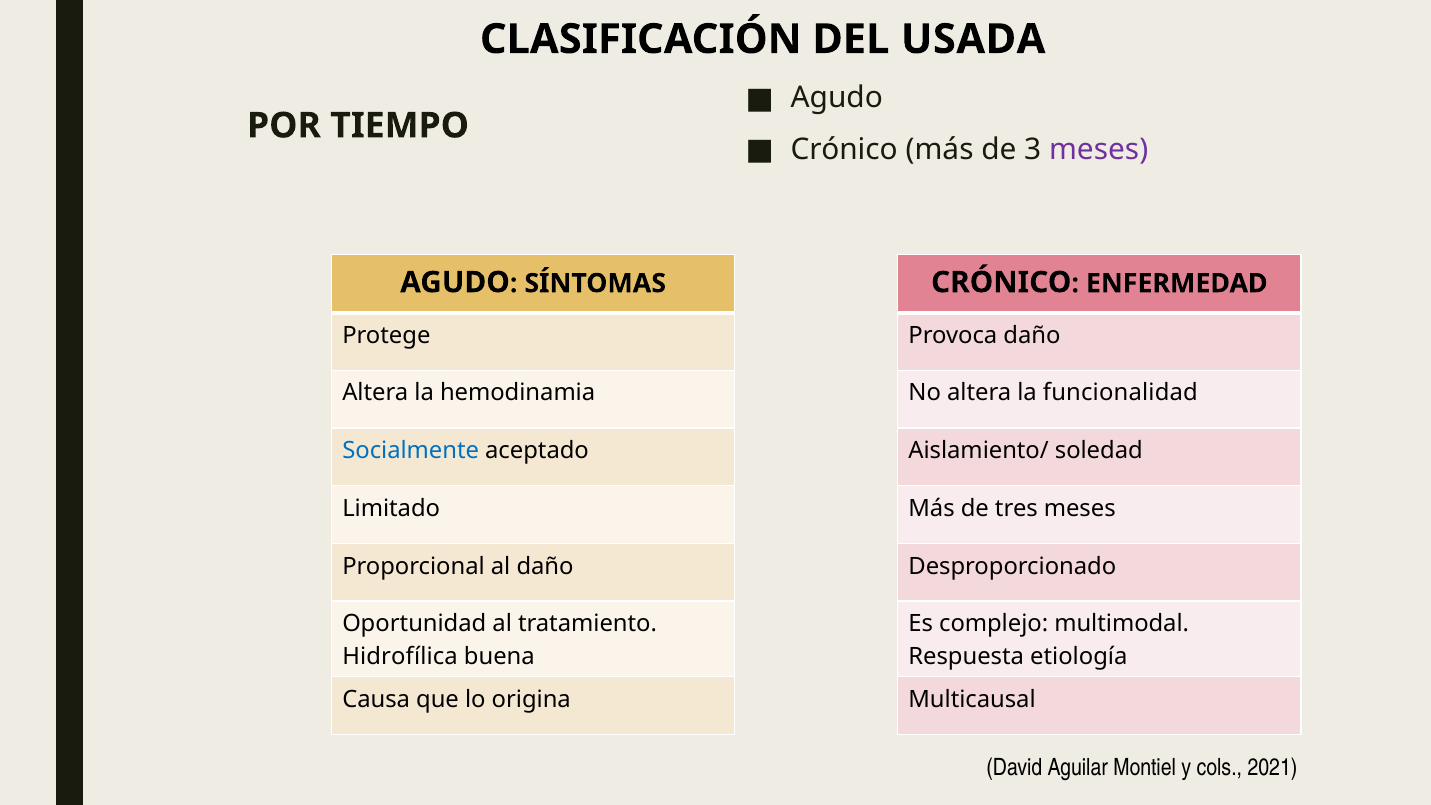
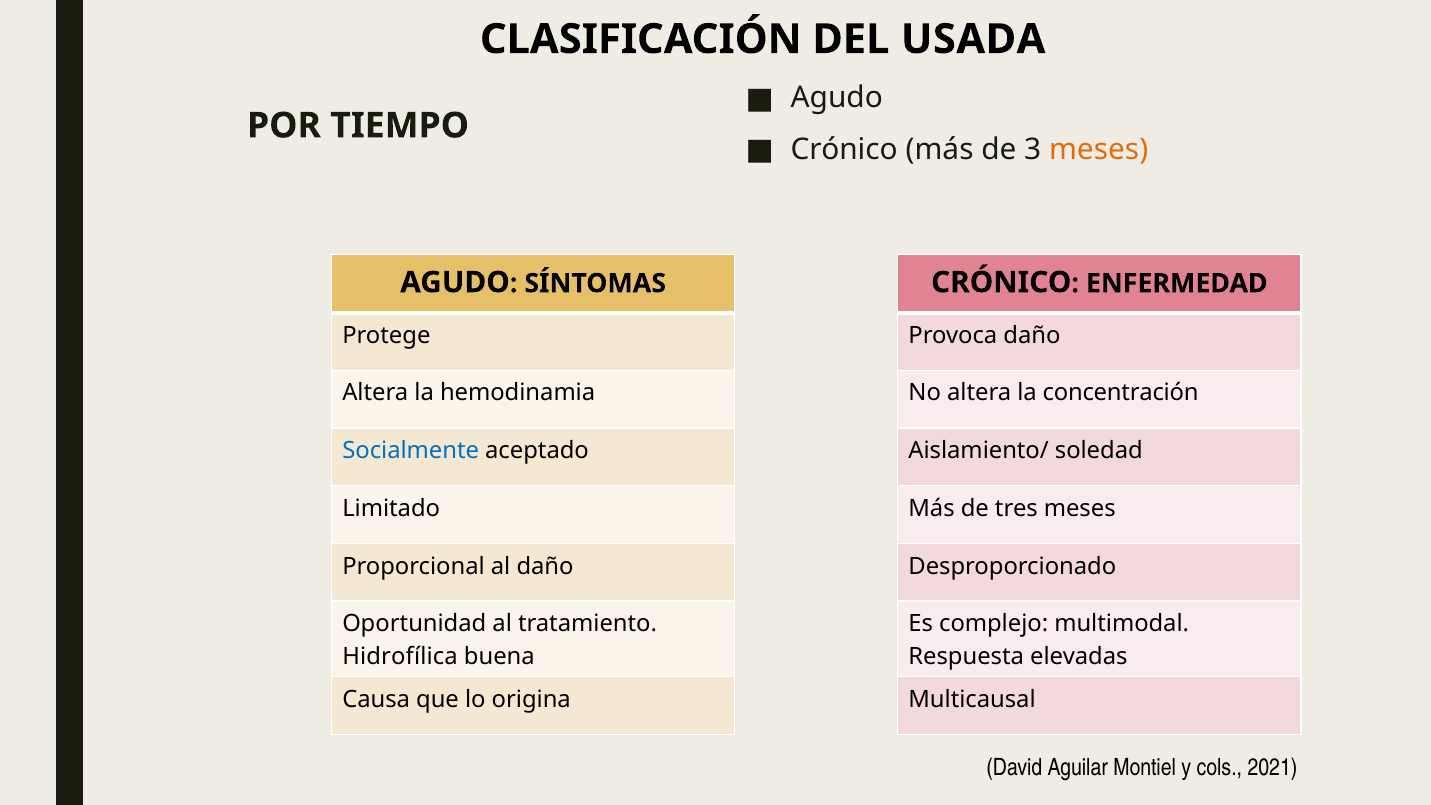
meses colour: purple -> orange (1099, 150)
funcionalidad: funcionalidad -> concentración (1121, 393)
etiología: etiología -> elevadas (1079, 656)
